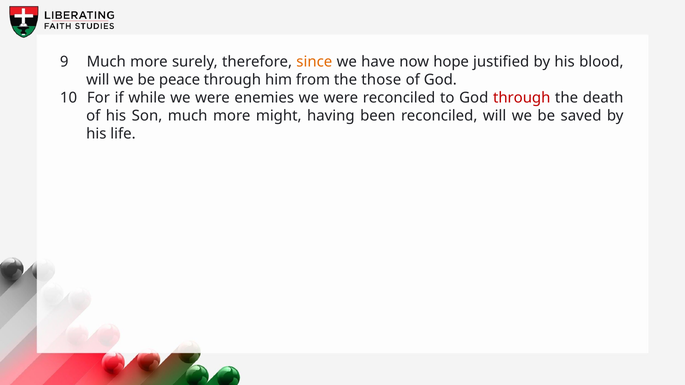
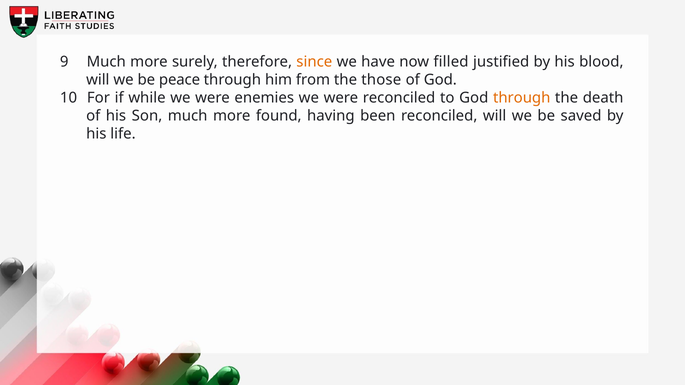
hope: hope -> filled (451, 62)
through colour: red -> orange (522, 98)
might: might -> found (279, 116)
